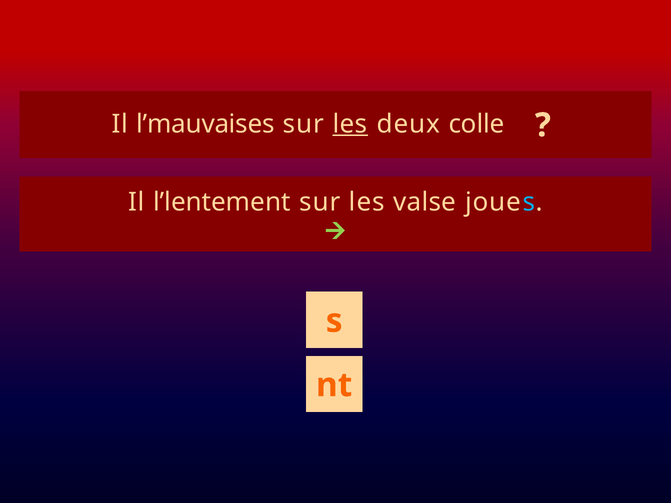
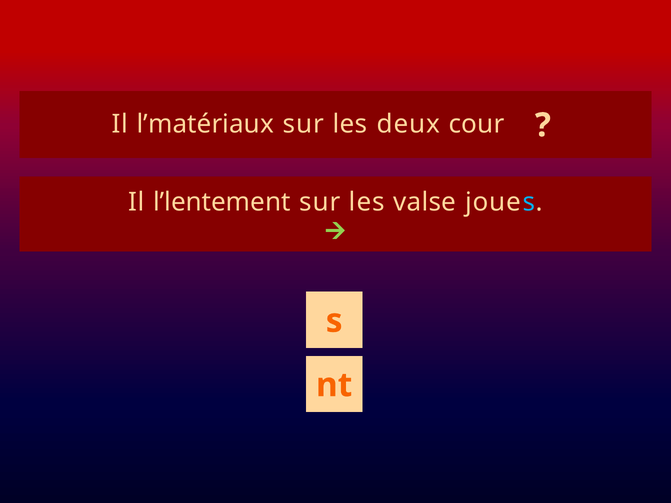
l’mauvaises: l’mauvaises -> l’matériaux (205, 124)
les underline: present -> none (350, 124)
colle: colle -> cour (476, 124)
